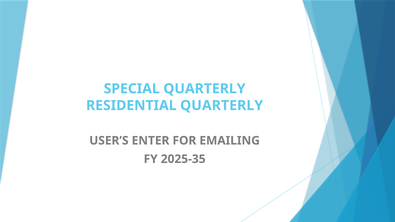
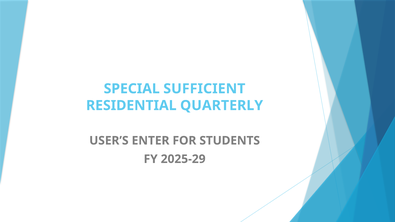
SPECIAL QUARTERLY: QUARTERLY -> SUFFICIENT (204, 89)
EMAILING: EMAILING -> STUDENTS (230, 141)
2025-35: 2025-35 -> 2025-29 (183, 159)
